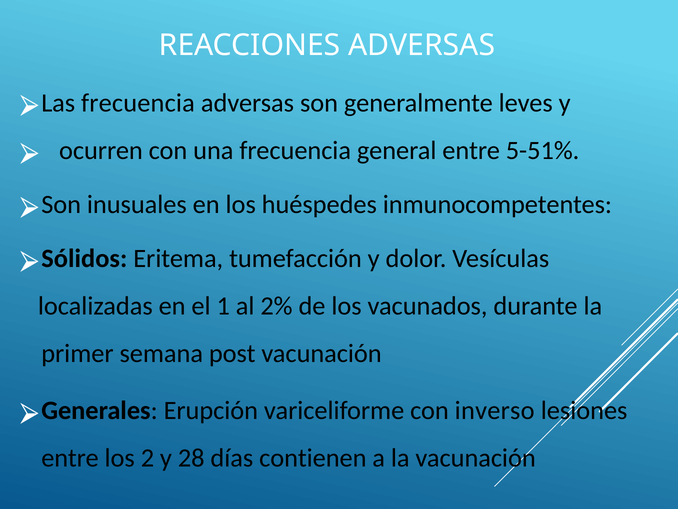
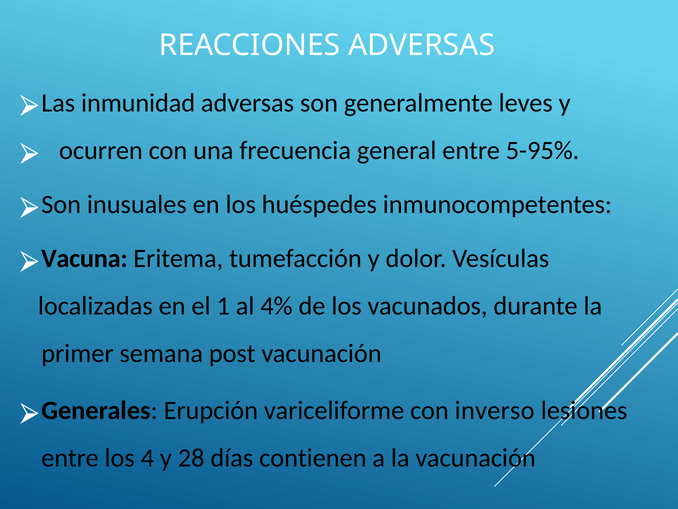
Las frecuencia: frecuencia -> inmunidad (138, 103)
5-51%: 5-51% -> 5-95% (543, 150)
Sólidos: Sólidos -> Vacuna (84, 258)
2%: 2% -> 4% (276, 306)
2: 2 -> 4 (147, 458)
